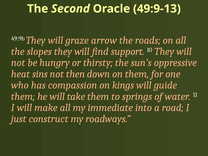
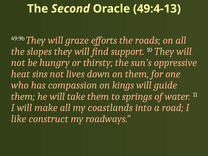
49:9-13: 49:9-13 -> 49:4-13 (157, 9)
arrow: arrow -> efforts (104, 40)
then: then -> lives (75, 74)
immediate: immediate -> coastlands (110, 108)
just: just -> like (19, 119)
